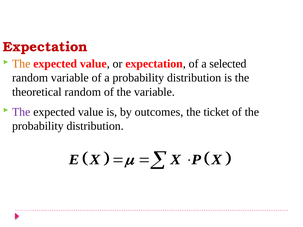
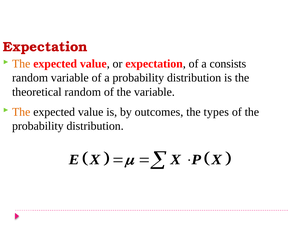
selected: selected -> consists (228, 64)
The colour: purple -> orange (21, 112)
ticket: ticket -> types (216, 112)
